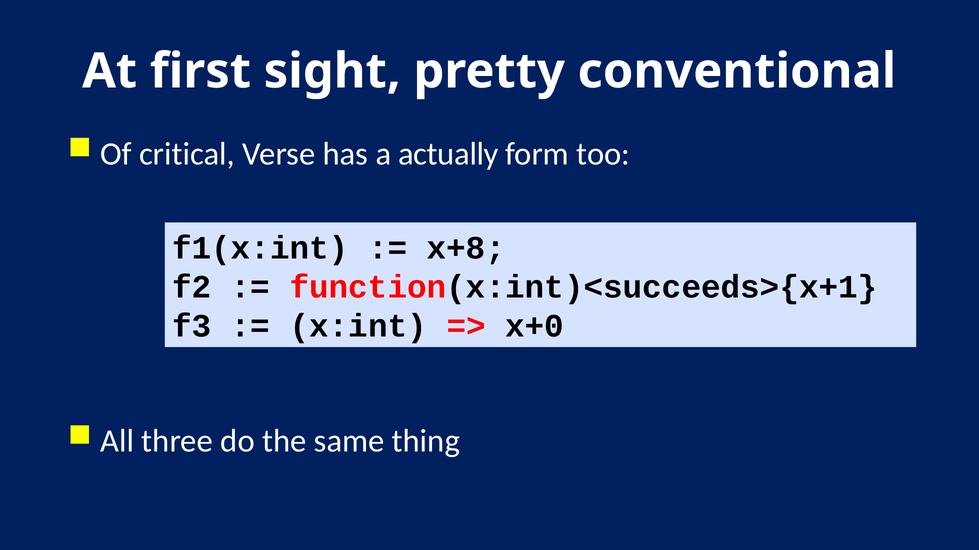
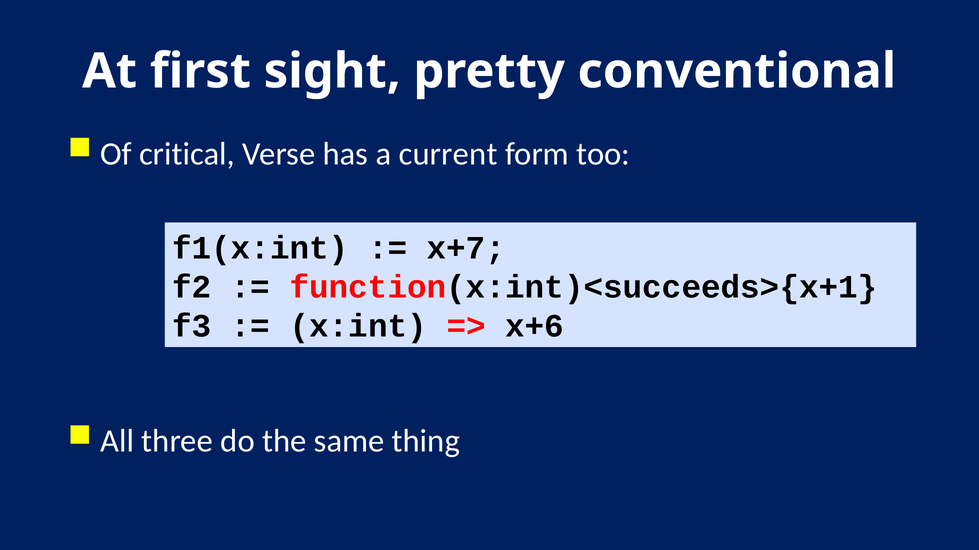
actually: actually -> current (448, 154)
x+8: x+8 -> x+7 (466, 248)
x+0: x+0 -> x+6 (535, 327)
